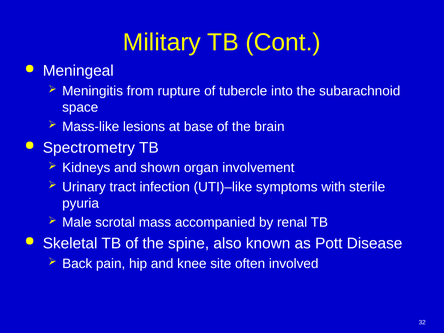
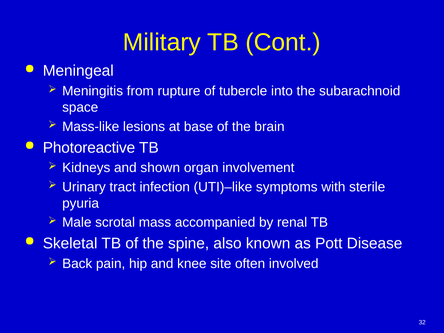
Spectrometry: Spectrometry -> Photoreactive (89, 148)
